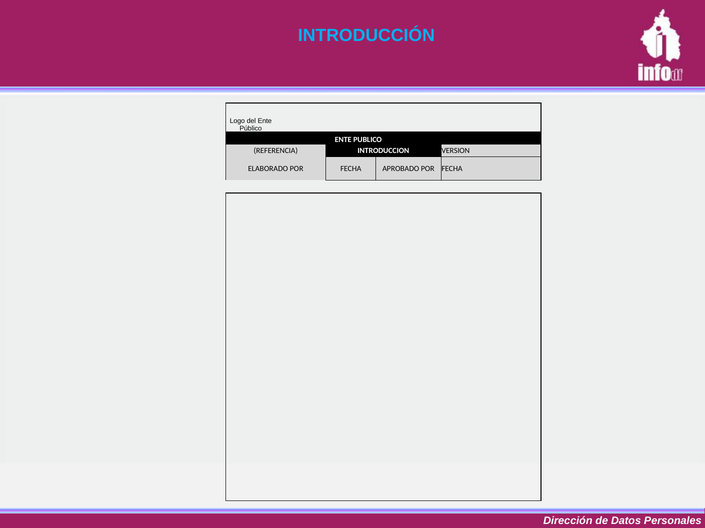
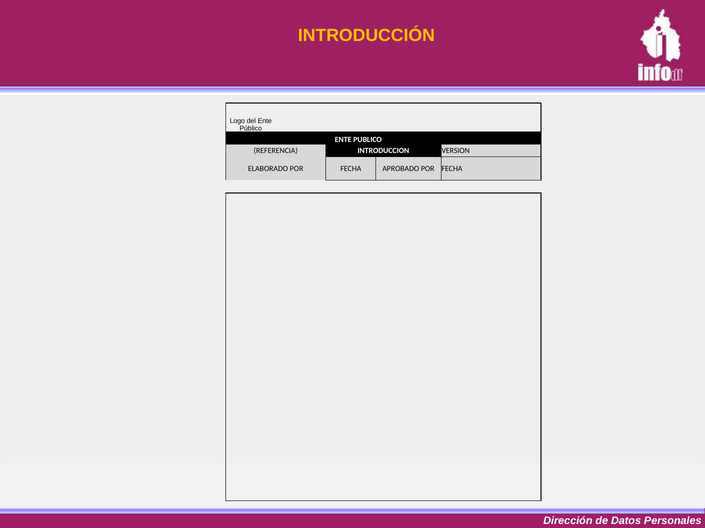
INTRODUCCIÓN colour: light blue -> yellow (366, 35)
